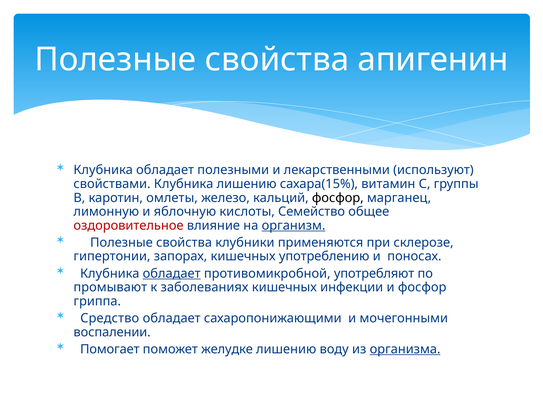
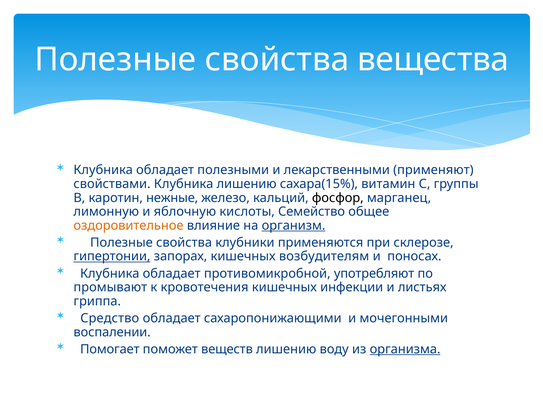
апигенин: апигенин -> вещества (433, 60)
используют: используют -> применяют (433, 170)
омлеты: омлеты -> нежные (172, 198)
оздоровительное colour: red -> orange (129, 226)
гипертонии underline: none -> present (112, 257)
употреблению: употреблению -> возбудителям (324, 257)
обладает underline: present -> none (172, 274)
заболеваниях: заболеваниях -> кровотечения (205, 288)
и фосфор: фосфор -> листьях (422, 288)
желудке: желудке -> веществ (227, 349)
